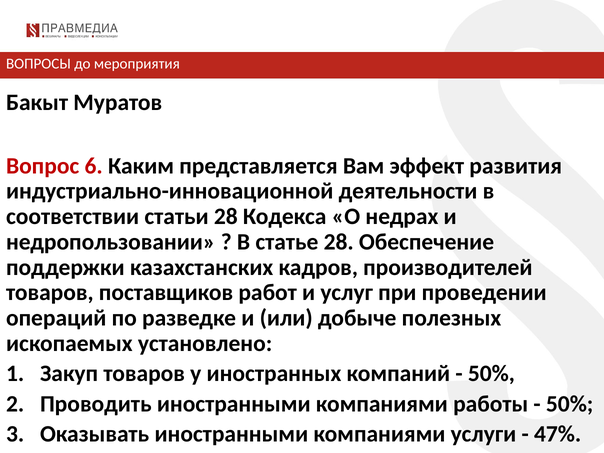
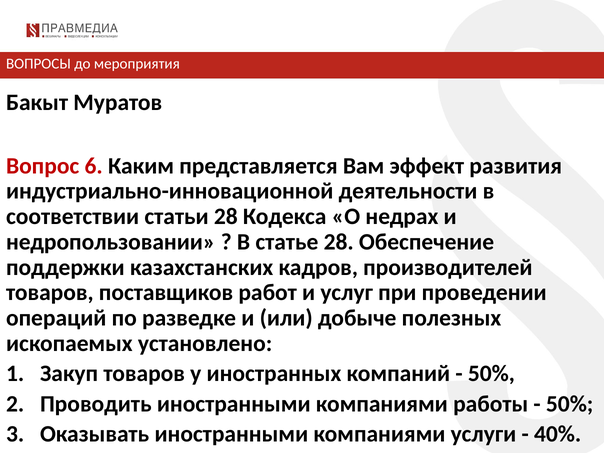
47%: 47% -> 40% (558, 434)
